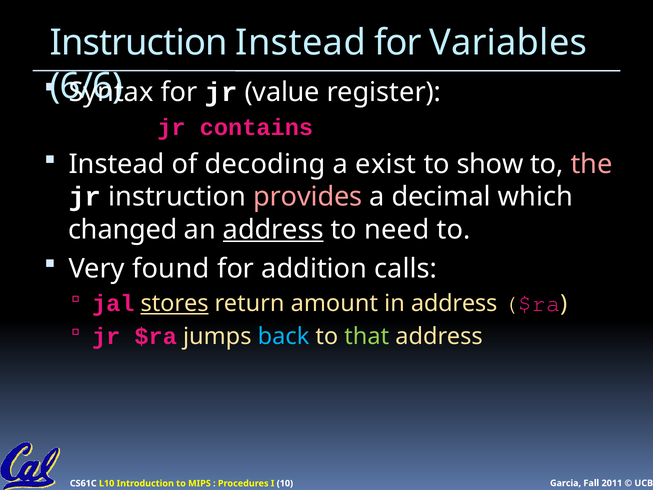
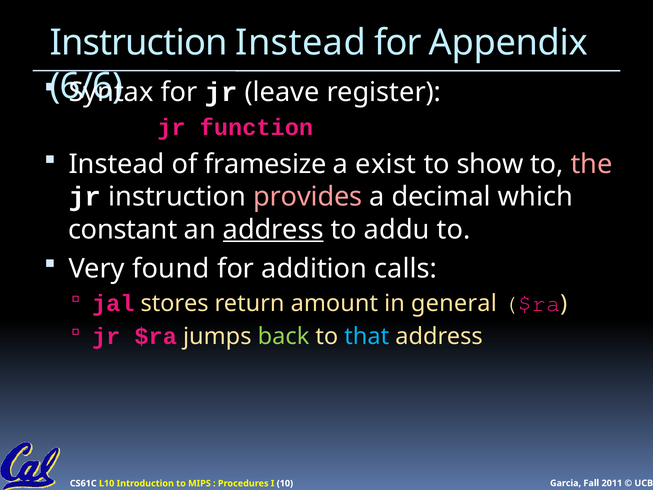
Variables: Variables -> Appendix (508, 43)
value: value -> leave (282, 92)
contains: contains -> function (256, 127)
decoding: decoding -> framesize (265, 164)
changed: changed -> constant (123, 230)
need: need -> addu (397, 230)
stores underline: present -> none (175, 303)
in address: address -> general (454, 303)
back colour: light blue -> light green (284, 336)
that colour: light green -> light blue (367, 336)
